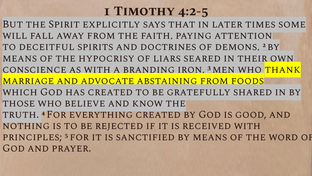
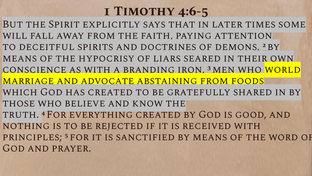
4:2-5: 4:2-5 -> 4:6-5 (193, 11)
thank: thank -> world (283, 69)
